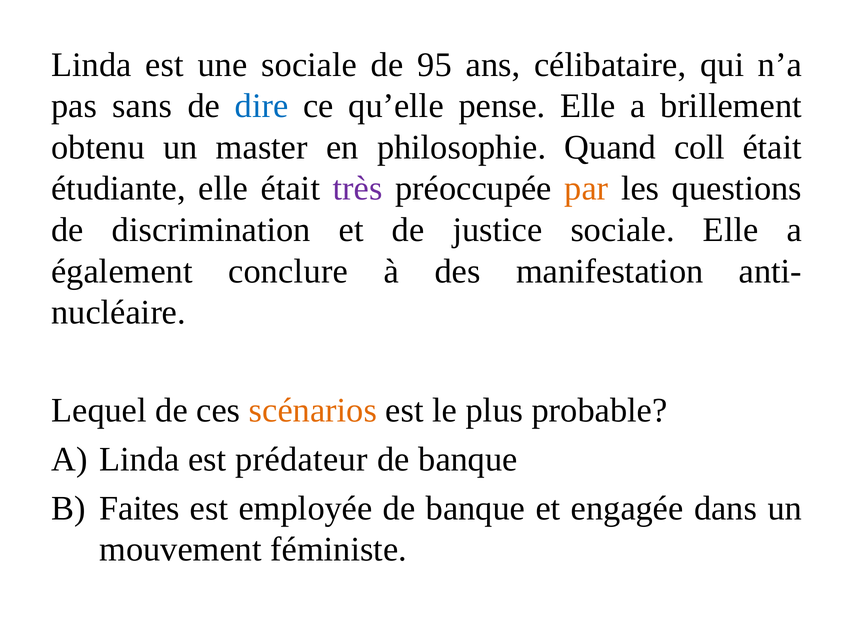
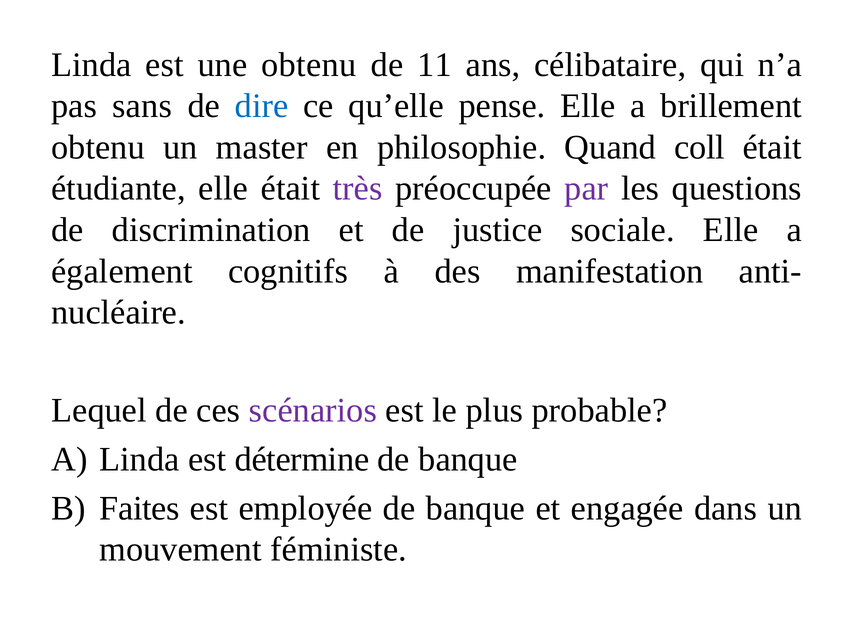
une sociale: sociale -> obtenu (309, 65)
95: 95 -> 11 (435, 65)
par colour: orange -> purple (586, 188)
conclure: conclure -> cognitifs (288, 271)
scénarios colour: orange -> purple (313, 410)
prédateur: prédateur -> détermine (302, 459)
